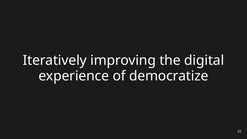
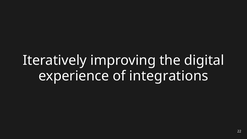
democratize: democratize -> integrations (169, 76)
